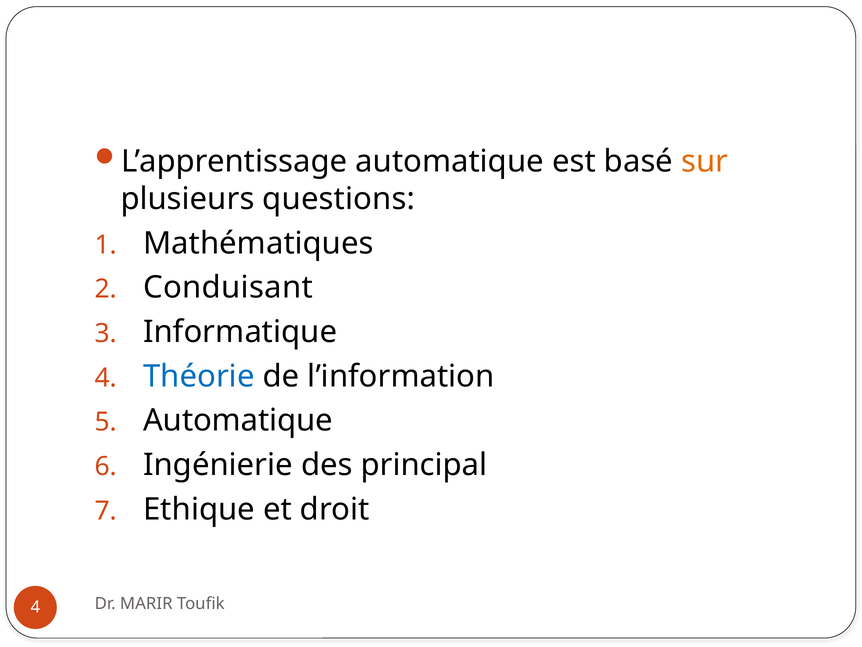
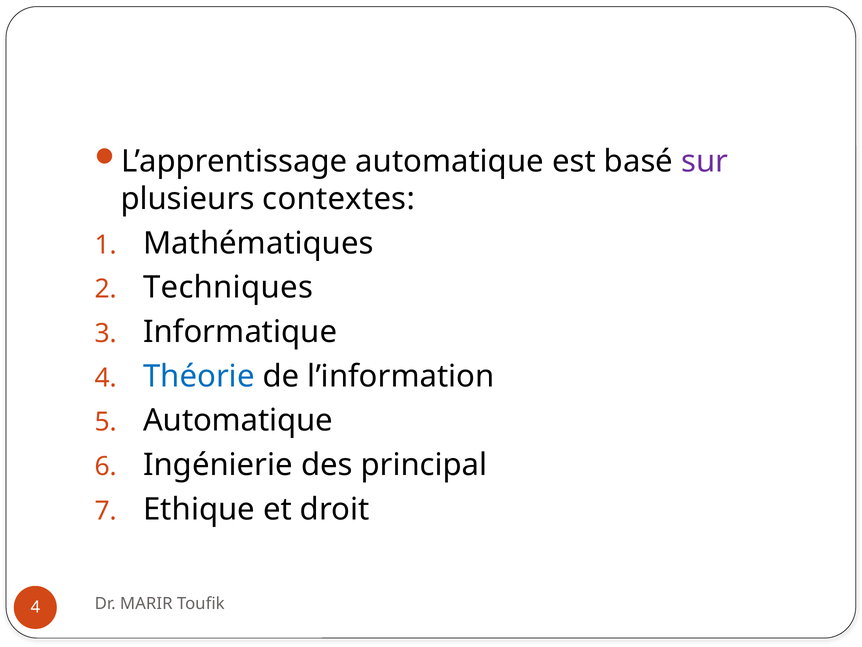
sur colour: orange -> purple (705, 162)
questions: questions -> contextes (339, 199)
Conduisant: Conduisant -> Techniques (228, 287)
